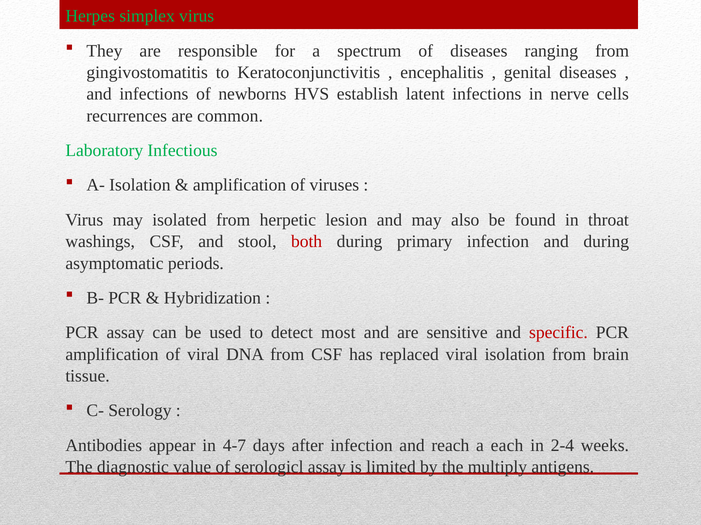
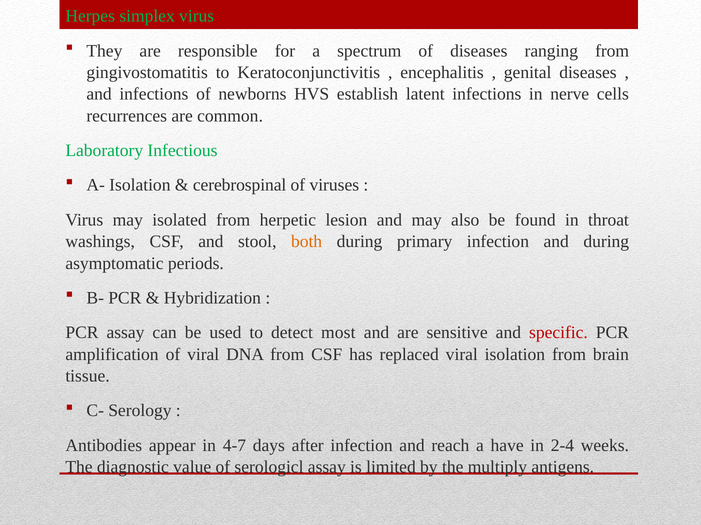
amplification: amplification -> cerebrospinal (240, 185)
both colour: red -> orange (307, 242)
each: each -> have (507, 446)
